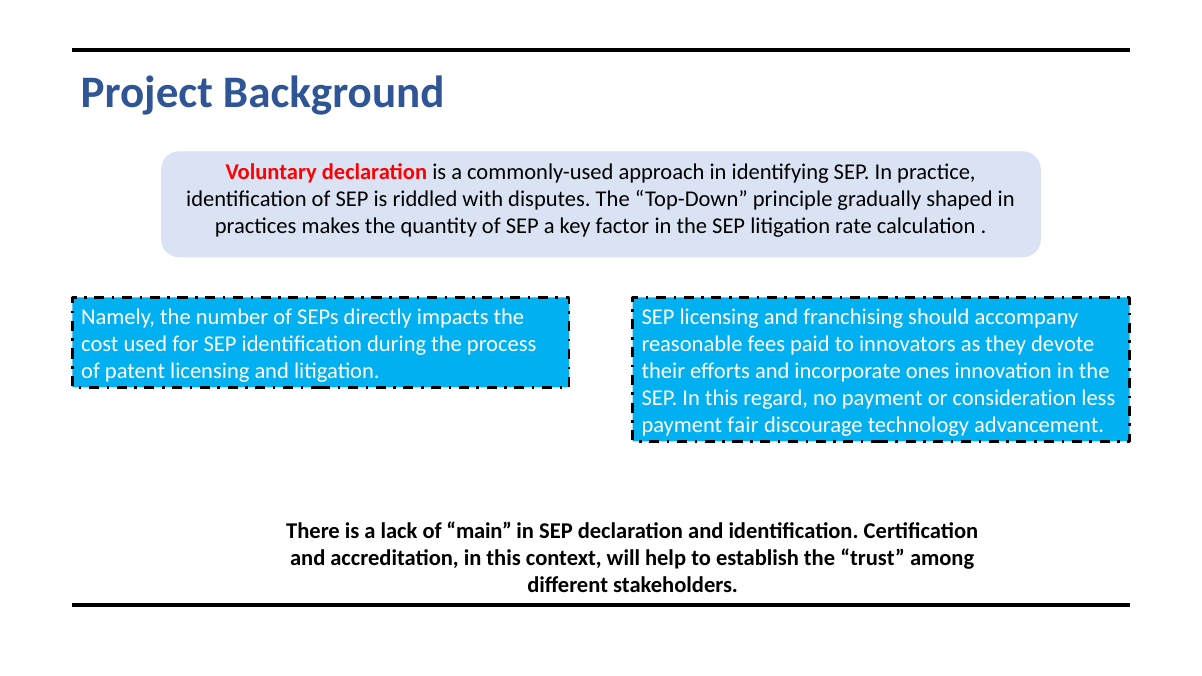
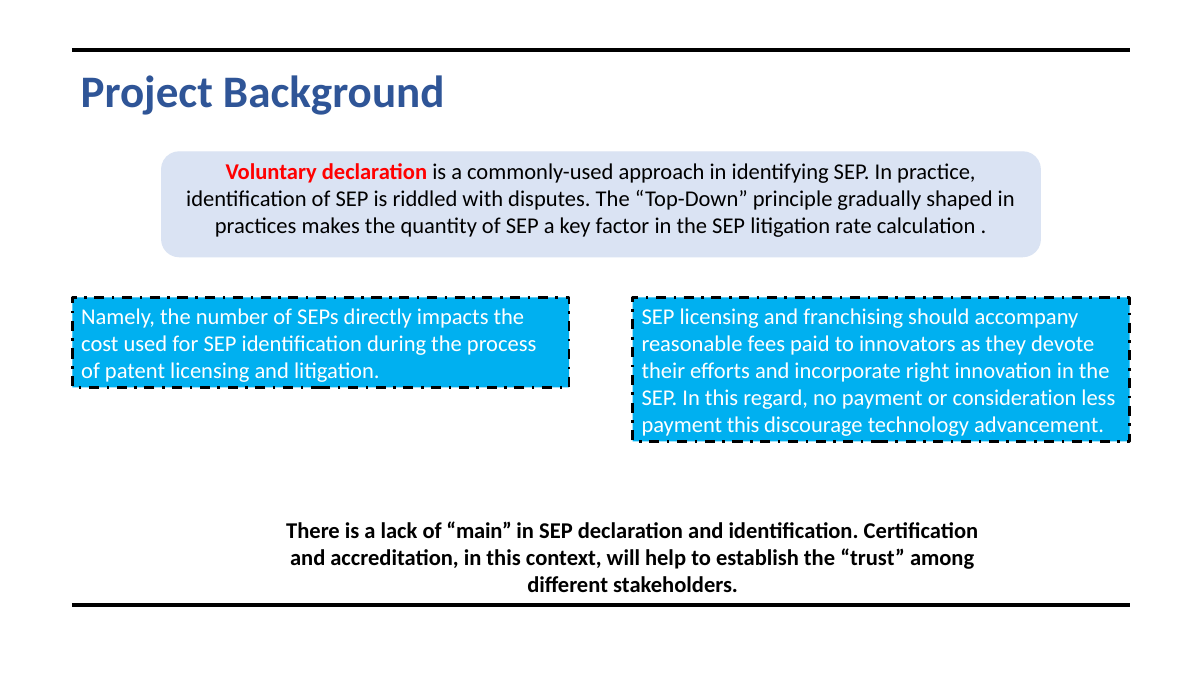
ones: ones -> right (928, 371)
payment fair: fair -> this (743, 425)
